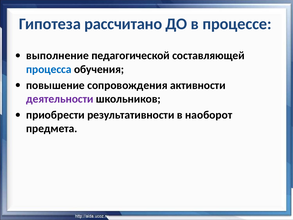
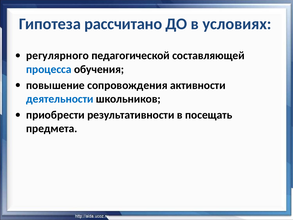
процессе: процессе -> условиях (237, 24)
выполнение: выполнение -> регулярного (57, 55)
деятельности colour: purple -> blue (60, 99)
наоборот: наоборот -> посещать (209, 115)
